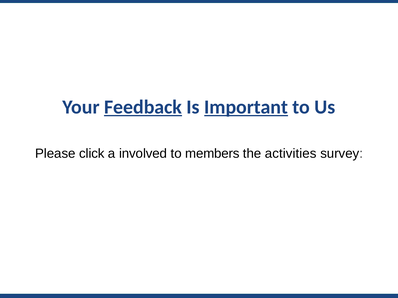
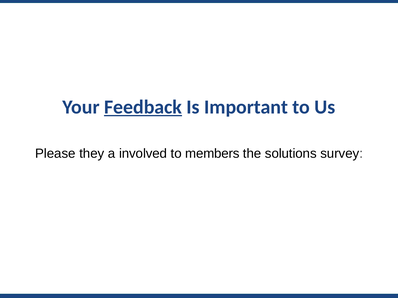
Important underline: present -> none (246, 107)
click: click -> they (92, 154)
activities: activities -> solutions (291, 154)
